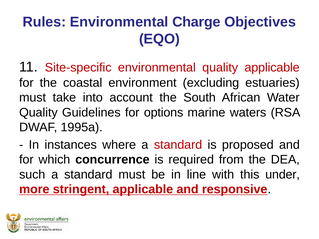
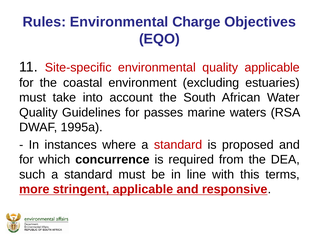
options: options -> passes (164, 113)
under: under -> terms (283, 175)
